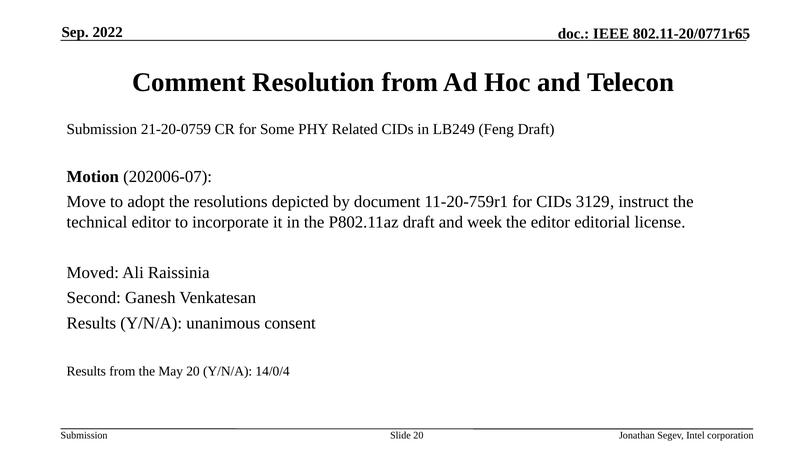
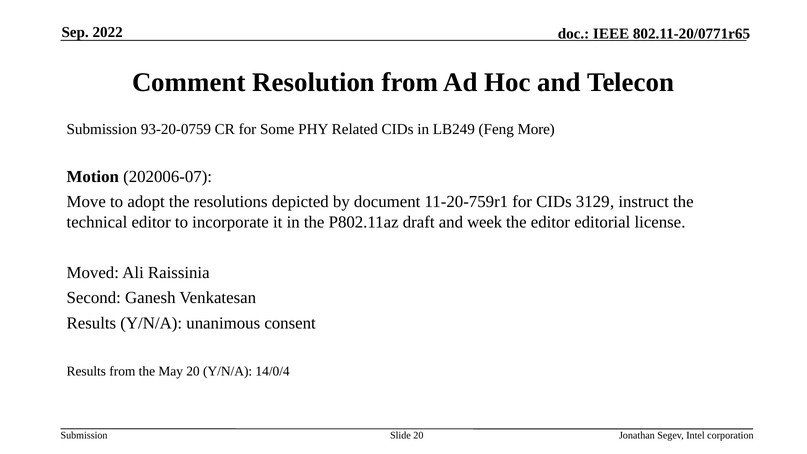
21-20-0759: 21-20-0759 -> 93-20-0759 (176, 129)
Feng Draft: Draft -> More (536, 129)
